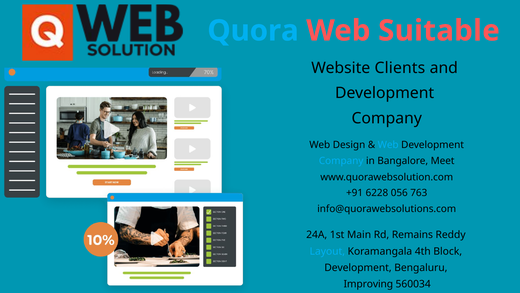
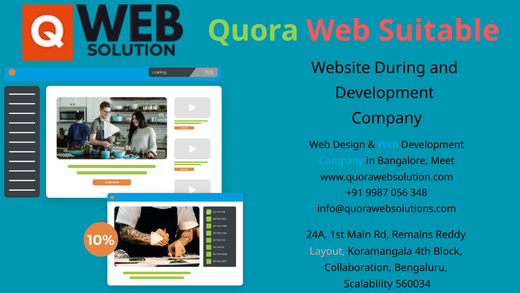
Quora colour: light blue -> light green (253, 31)
Clients: Clients -> During (400, 68)
6228: 6228 -> 9987 (377, 193)
763: 763 -> 348 (419, 193)
Layout colour: light blue -> pink (327, 251)
Development: Development -> Collaboration (358, 267)
Improving: Improving -> Scalability (368, 284)
